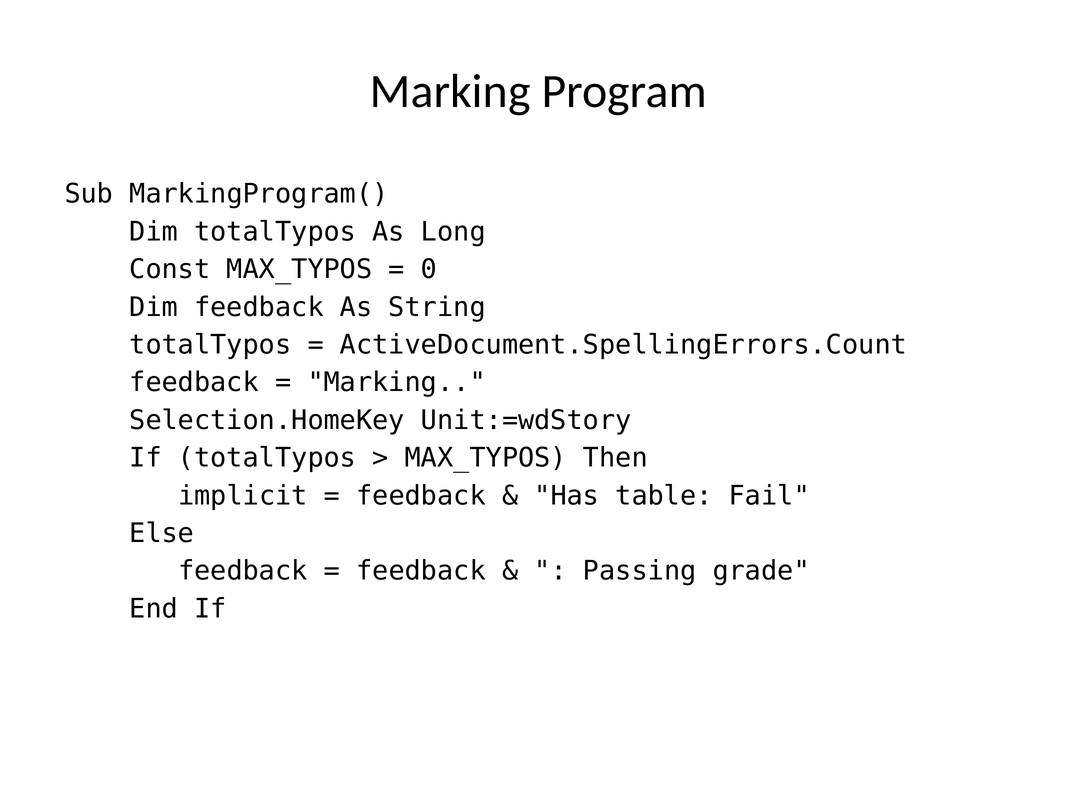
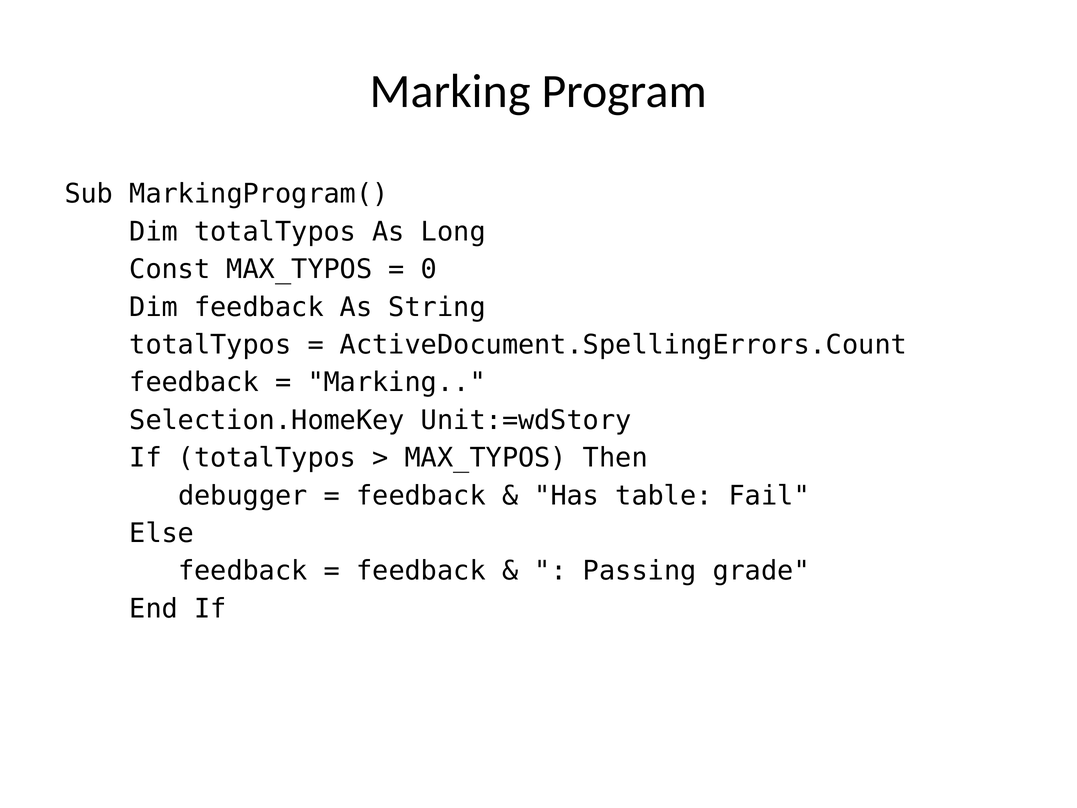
implicit: implicit -> debugger (243, 496)
